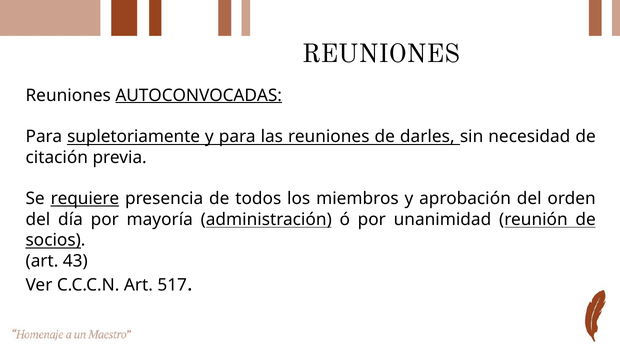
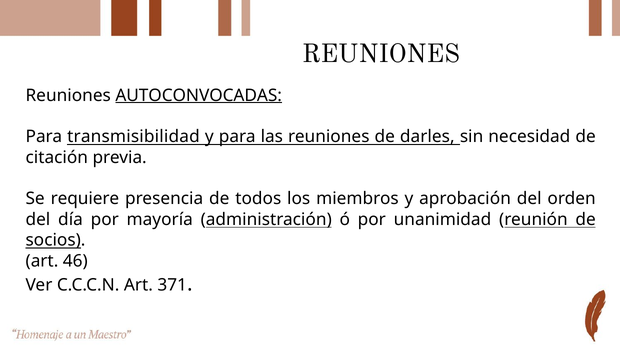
supletoriamente: supletoriamente -> transmisibilidad (133, 137)
requiere underline: present -> none (85, 199)
43: 43 -> 46 (75, 261)
517: 517 -> 371 (172, 285)
